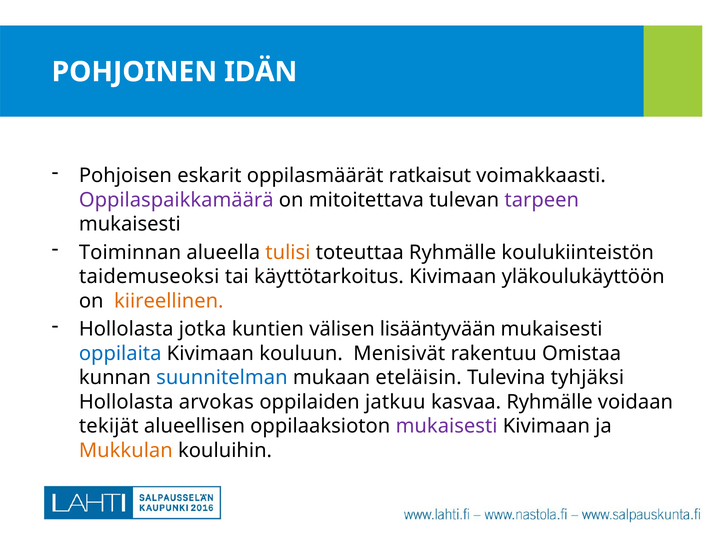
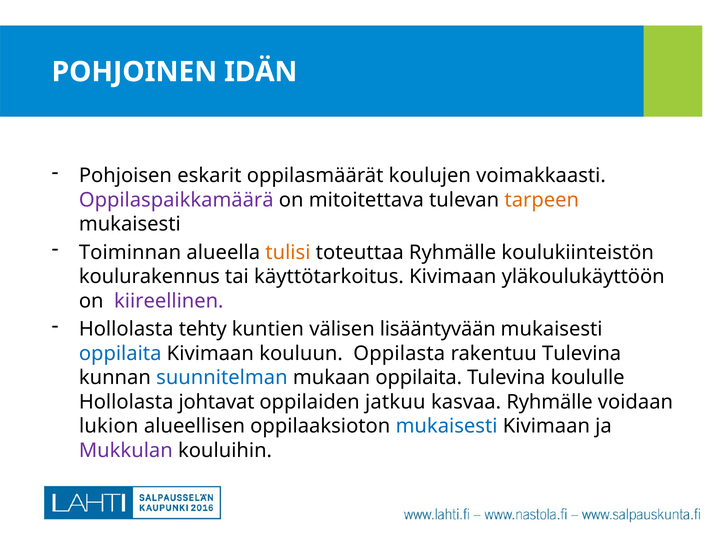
ratkaisut: ratkaisut -> koulujen (430, 176)
tarpeen colour: purple -> orange (542, 200)
taidemuseoksi: taidemuseoksi -> koulurakennus (149, 277)
kiireellinen colour: orange -> purple (169, 301)
jotka: jotka -> tehty (203, 329)
Menisivät: Menisivät -> Oppilasta (399, 353)
rakentuu Omistaa: Omistaa -> Tulevina (582, 353)
mukaan eteläisin: eteläisin -> oppilaita (419, 377)
tyhjäksi: tyhjäksi -> koululle (588, 377)
arvokas: arvokas -> johtavat (217, 402)
tekijät: tekijät -> lukion (109, 426)
mukaisesti colour: purple -> blue (447, 426)
Mukkulan colour: orange -> purple (126, 450)
